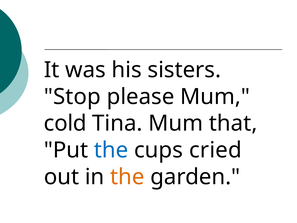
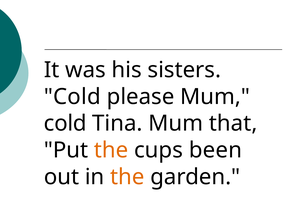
Stop: Stop -> Cold (72, 97)
the colour: blue -> orange (111, 150)
cried: cried -> been (215, 150)
